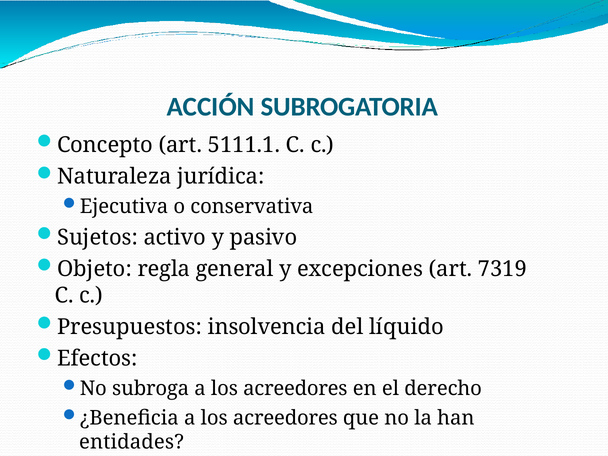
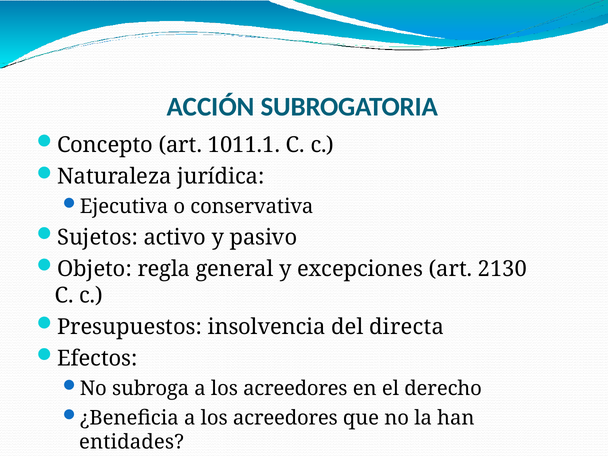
5111.1: 5111.1 -> 1011.1 (244, 145)
7319: 7319 -> 2130 (502, 269)
líquido: líquido -> directa (406, 327)
